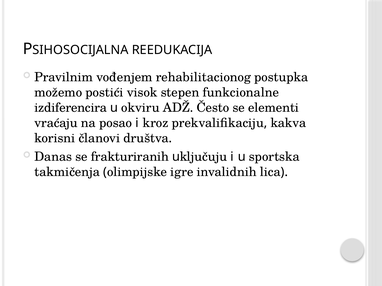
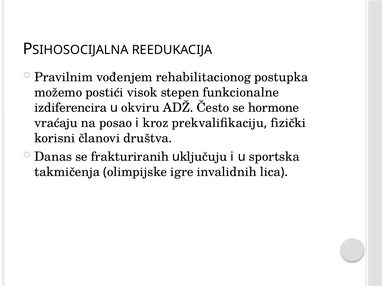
elementi: elementi -> hormone (274, 108)
kakva: kakva -> fizički (288, 123)
